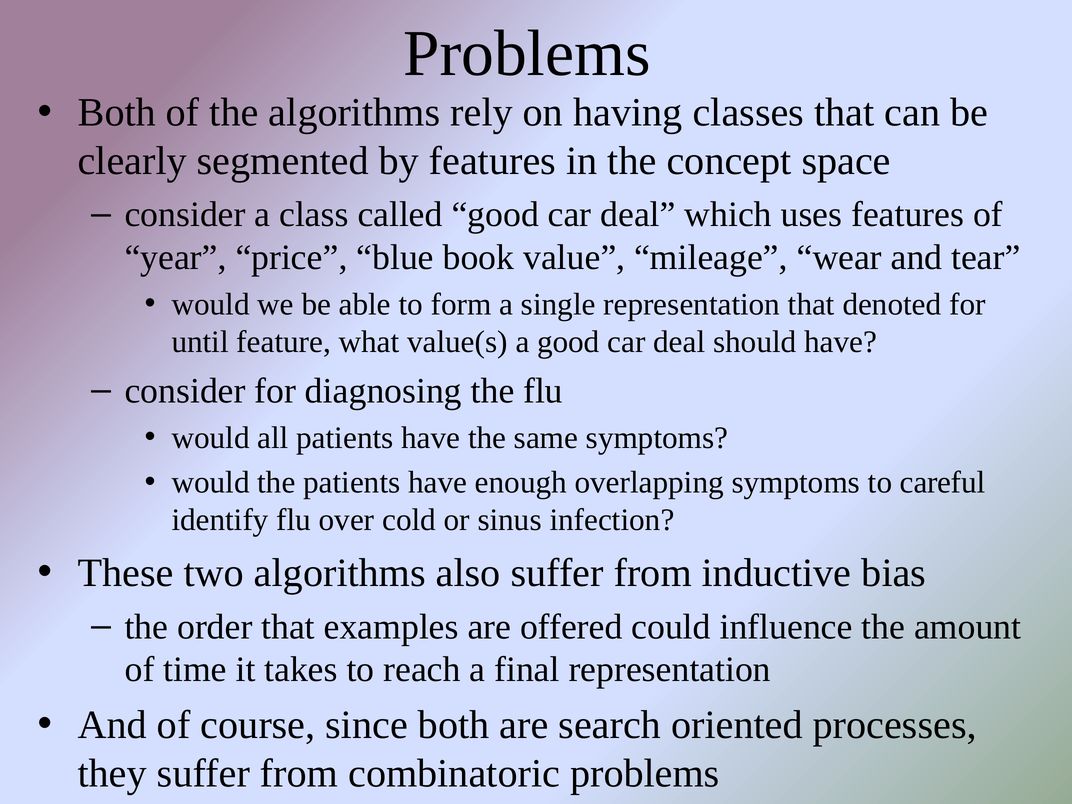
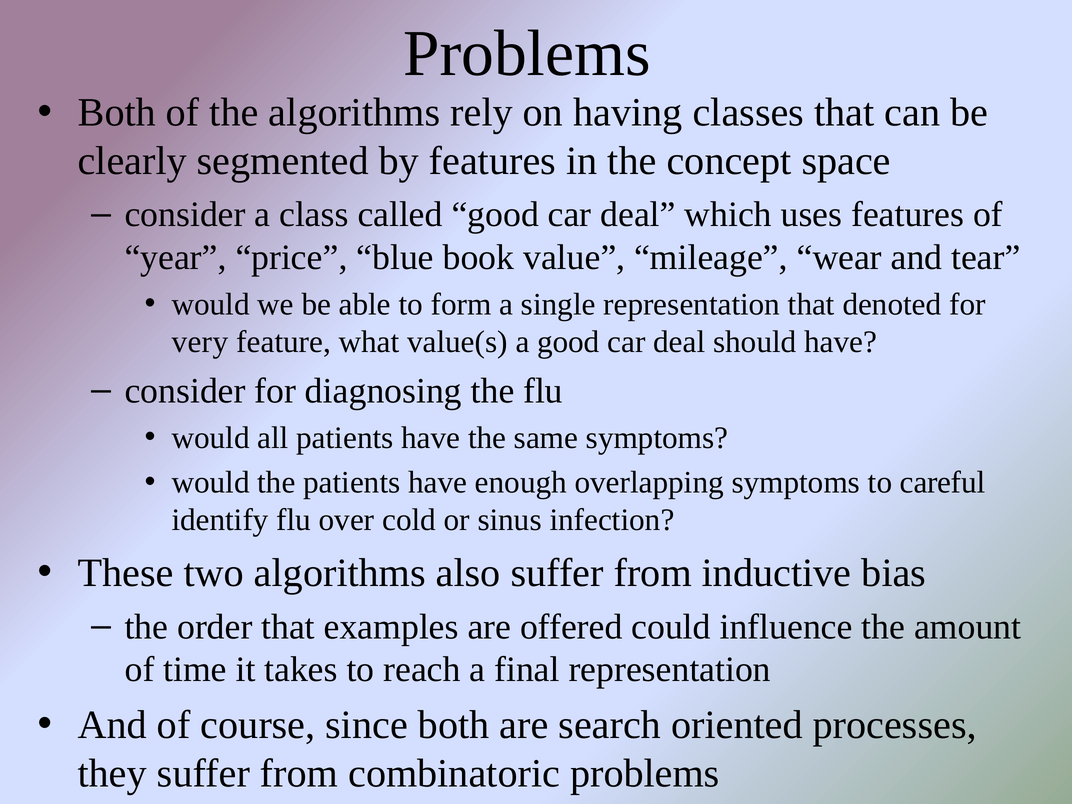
until: until -> very (200, 342)
